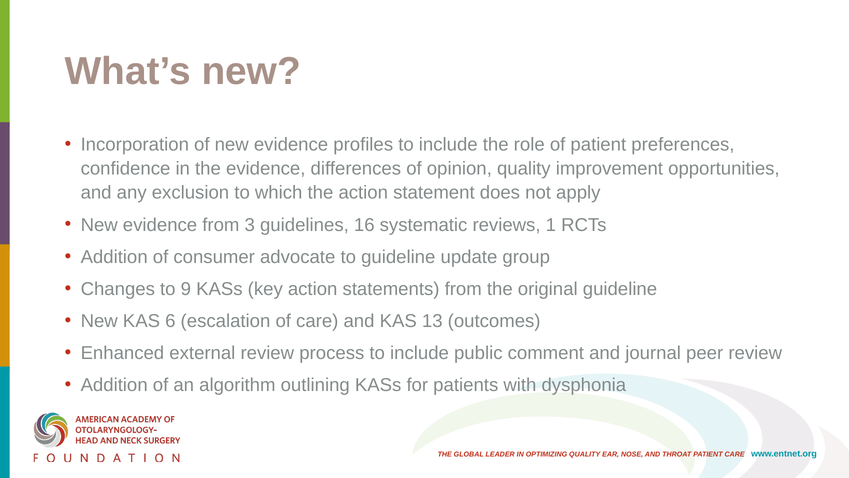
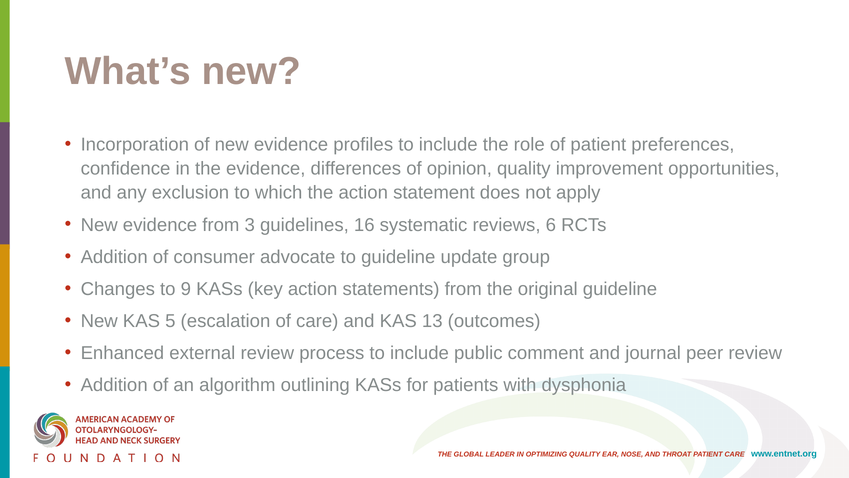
1: 1 -> 6 (551, 225)
6: 6 -> 5 (170, 321)
